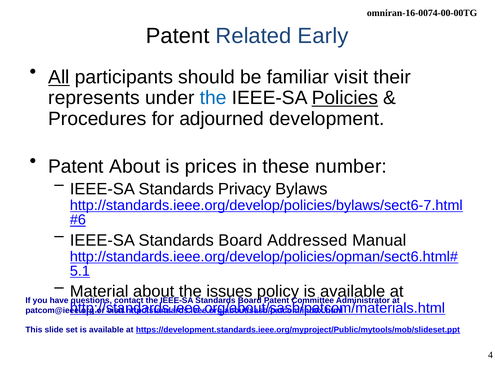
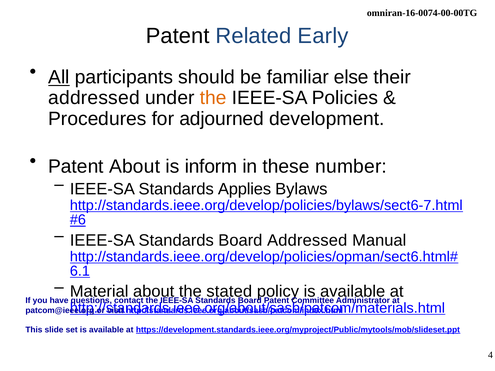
familiar visit: visit -> else (351, 77)
represents: represents -> addressed (94, 98)
the colour: blue -> orange (213, 98)
Policies underline: present -> none (345, 98)
prices: prices -> inform (211, 167)
Privacy: Privacy -> Applies (245, 189)
5.1: 5.1 -> 6.1 (80, 271)
issues: issues -> stated (229, 292)
